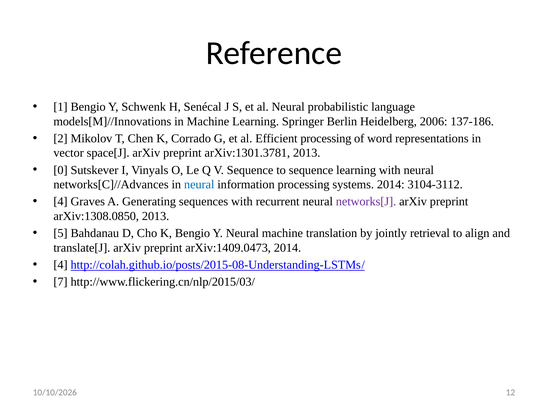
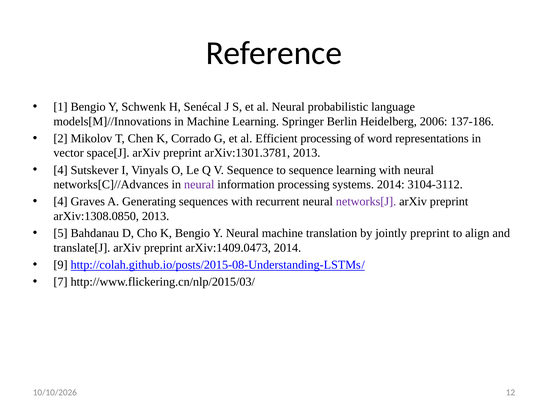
0: 0 -> 4 (61, 170)
neural colour: blue -> purple (199, 185)
jointly retrieval: retrieval -> preprint (430, 233)
4: 4 -> 9 (61, 265)
